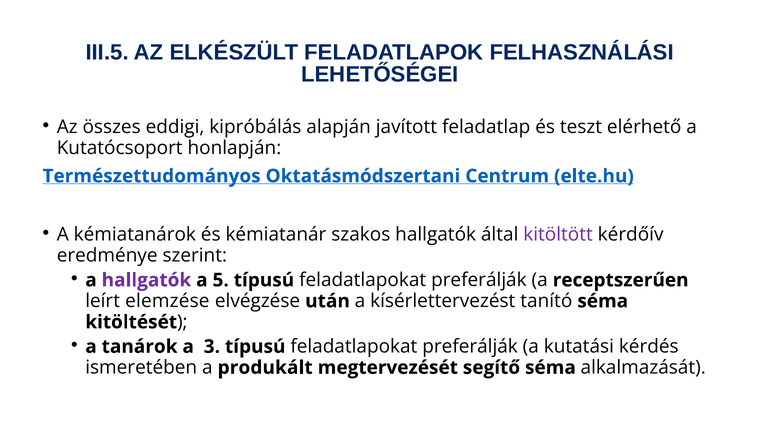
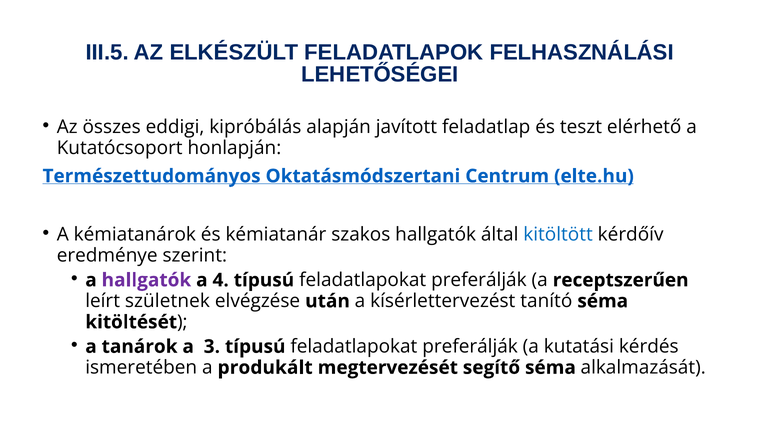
kitöltött colour: purple -> blue (558, 235)
5: 5 -> 4 (221, 280)
elemzése: elemzése -> születnek (167, 301)
